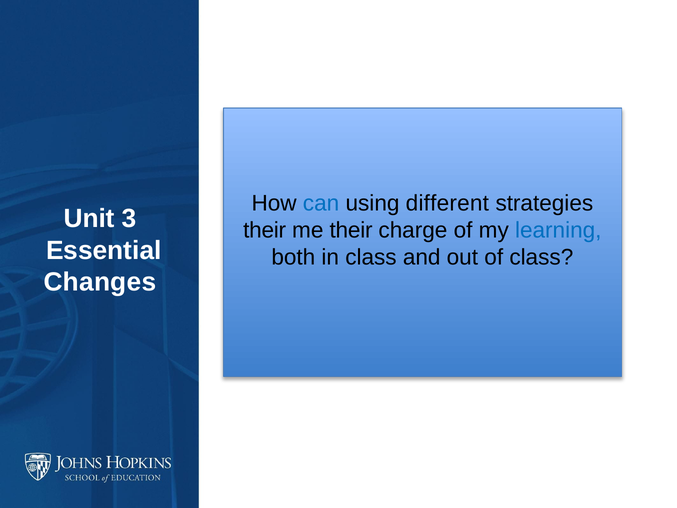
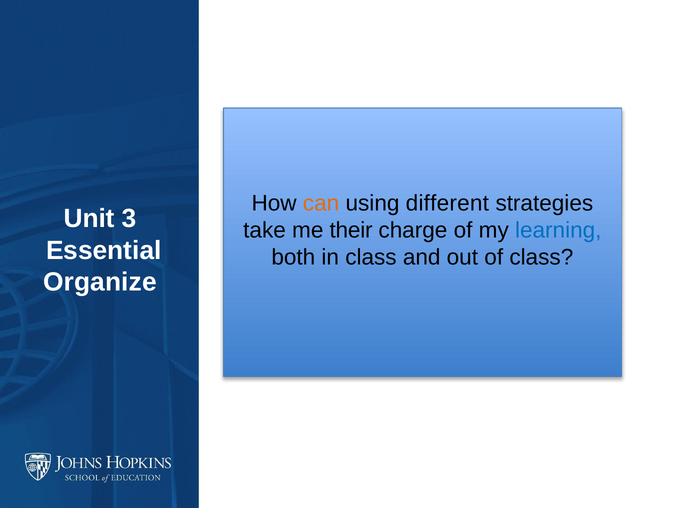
can colour: blue -> orange (321, 203)
their: their -> take (265, 230)
Changes: Changes -> Organize (100, 282)
